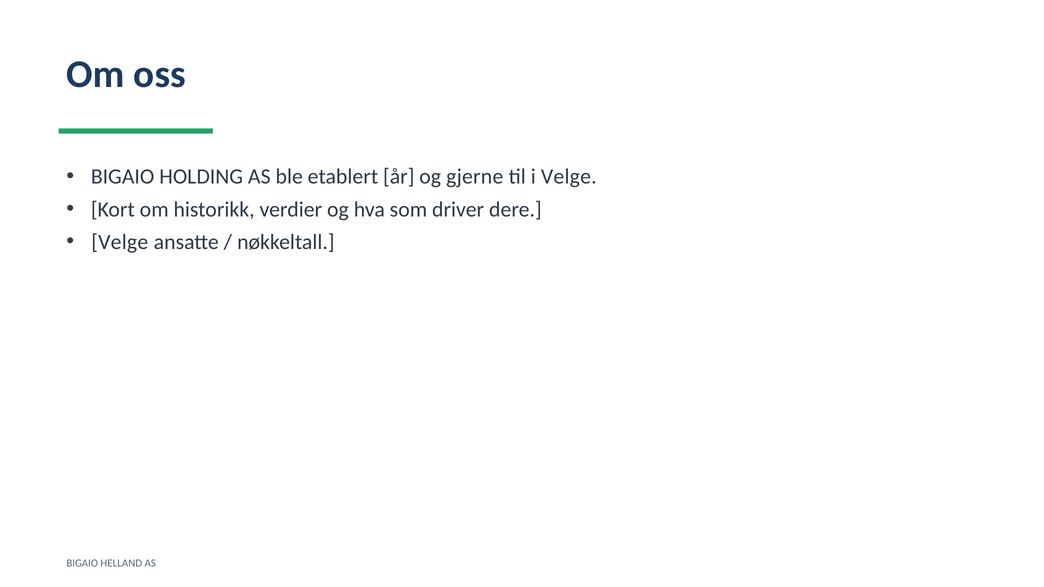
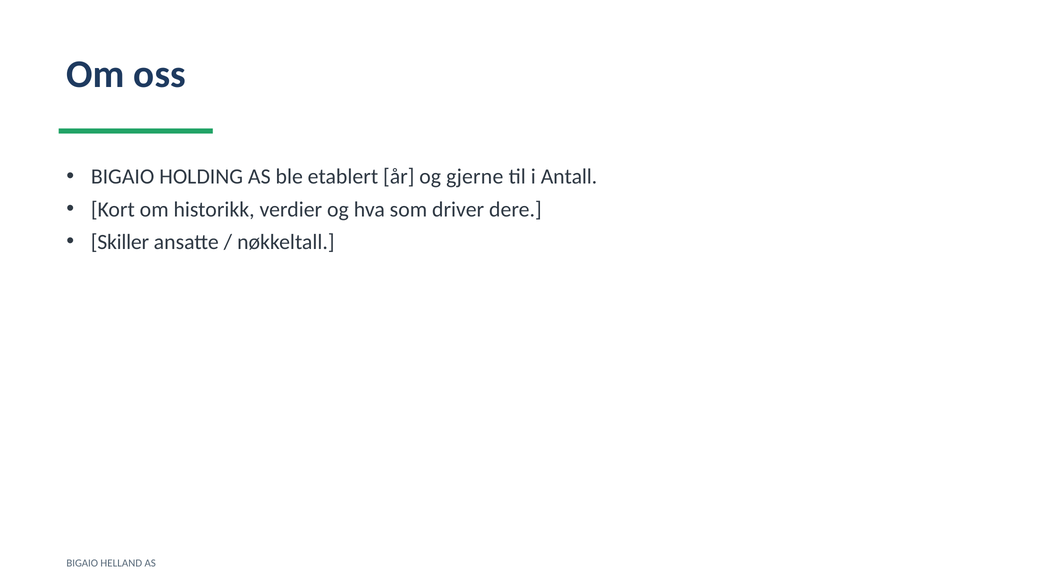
i Velge: Velge -> Antall (569, 177)
Velge: Velge -> Skiller (120, 242)
